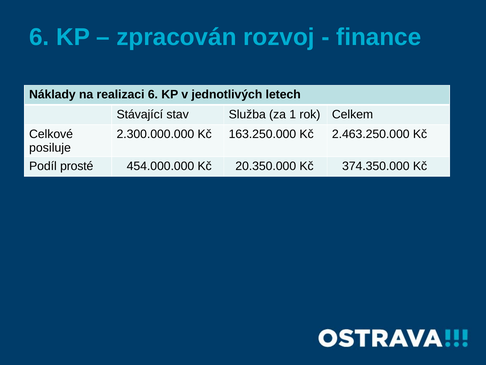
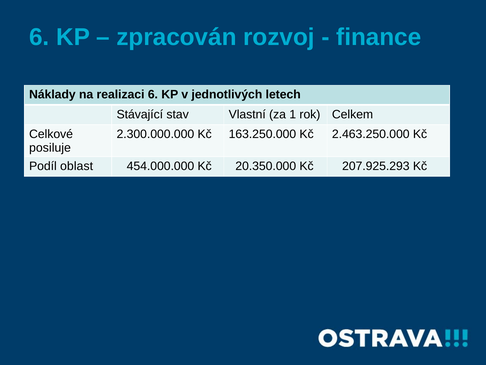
Služba: Služba -> Vlastní (247, 114)
prosté: prosté -> oblast (77, 166)
374.350.000: 374.350.000 -> 207.925.293 (376, 166)
